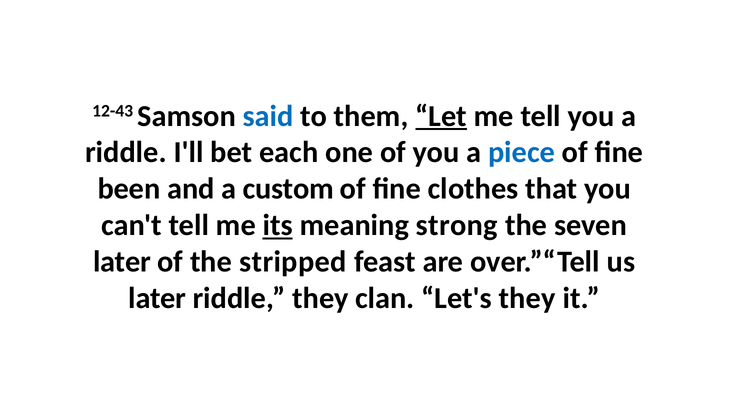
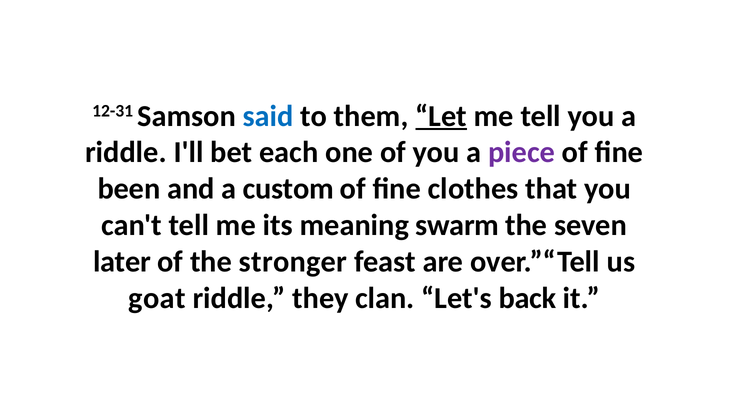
12-43: 12-43 -> 12-31 (113, 111)
piece colour: blue -> purple (522, 152)
its underline: present -> none (278, 225)
strong: strong -> swarm (457, 225)
stripped: stripped -> stronger (293, 262)
later: later -> goat (157, 298)
Let's they: they -> back (527, 298)
